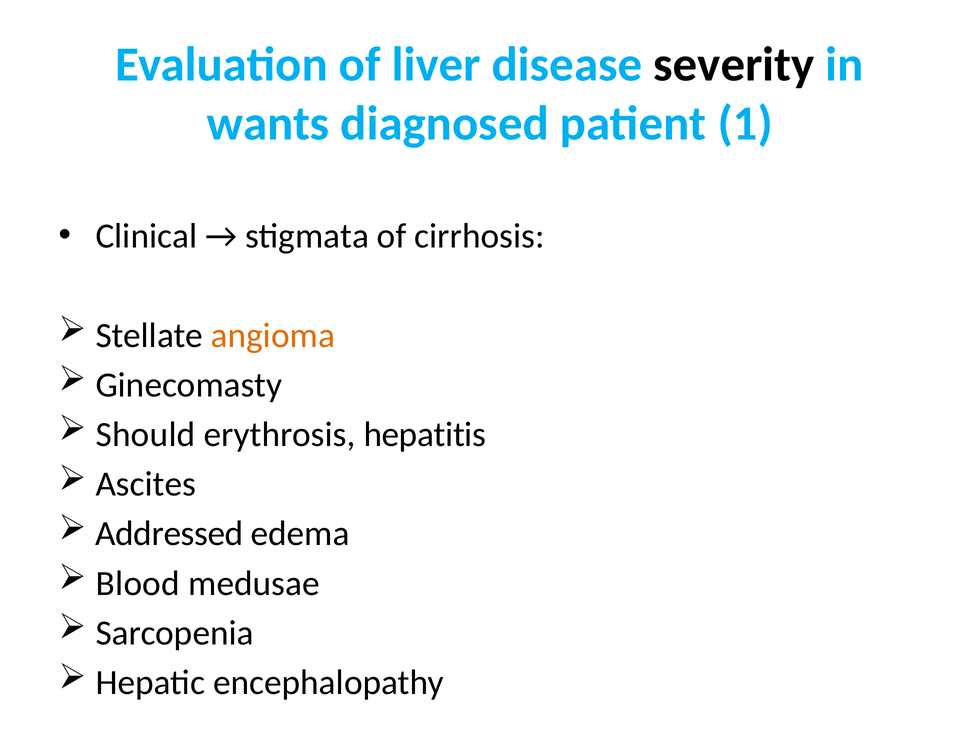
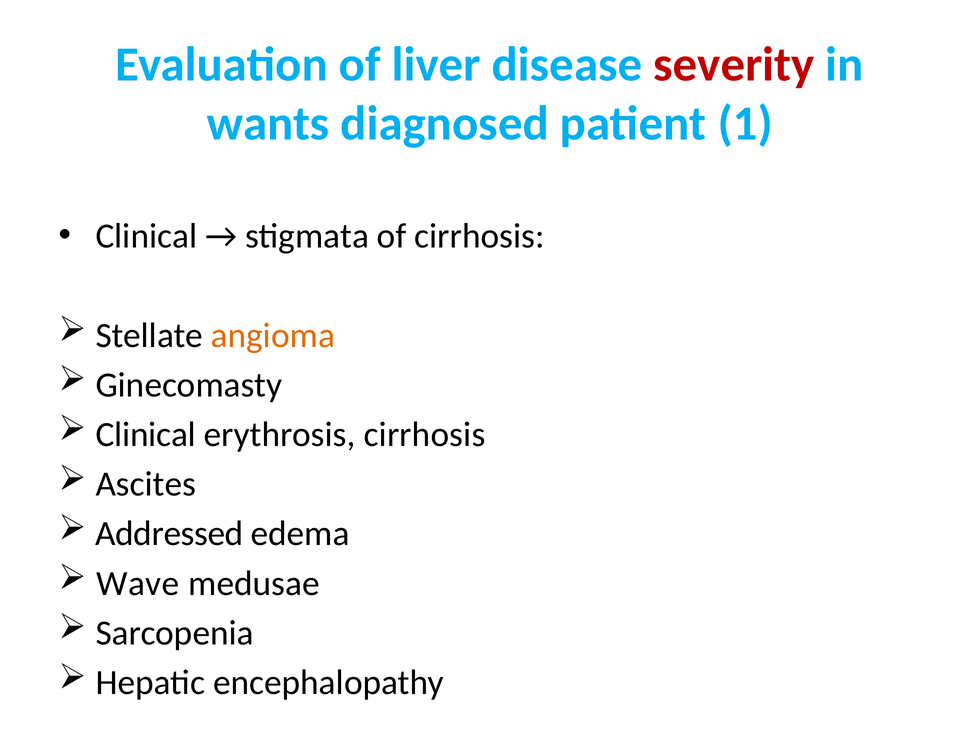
severity colour: black -> red (734, 65)
Should: Should -> Clinical (146, 435)
erythrosis hepatitis: hepatitis -> cirrhosis (425, 435)
Blood: Blood -> Wave (138, 583)
